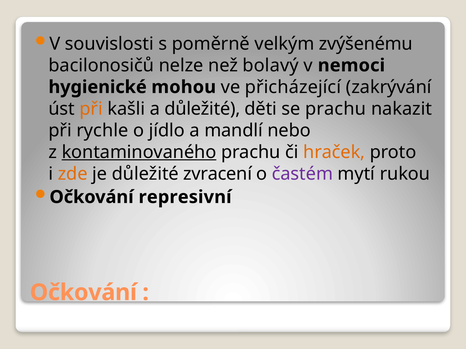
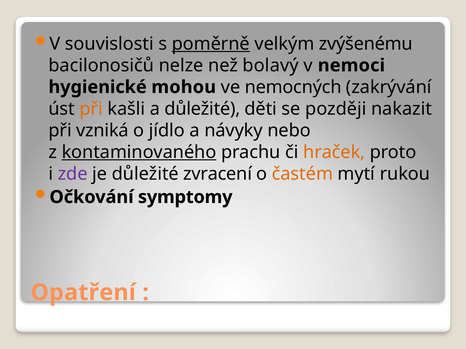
poměrně underline: none -> present (211, 44)
přicházející: přicházející -> nemocných (293, 87)
se prachu: prachu -> později (336, 109)
rychle: rychle -> vzniká (103, 131)
mandlí: mandlí -> návyky (234, 131)
zde colour: orange -> purple (73, 174)
častém colour: purple -> orange (302, 174)
represivní: represivní -> symptomy (185, 197)
Očkování: Očkování -> Opatření (83, 293)
